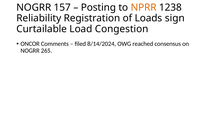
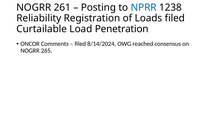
157: 157 -> 261 (62, 7)
NPRR colour: orange -> blue (144, 7)
Loads sign: sign -> filed (175, 18)
Congestion: Congestion -> Penetration (122, 29)
